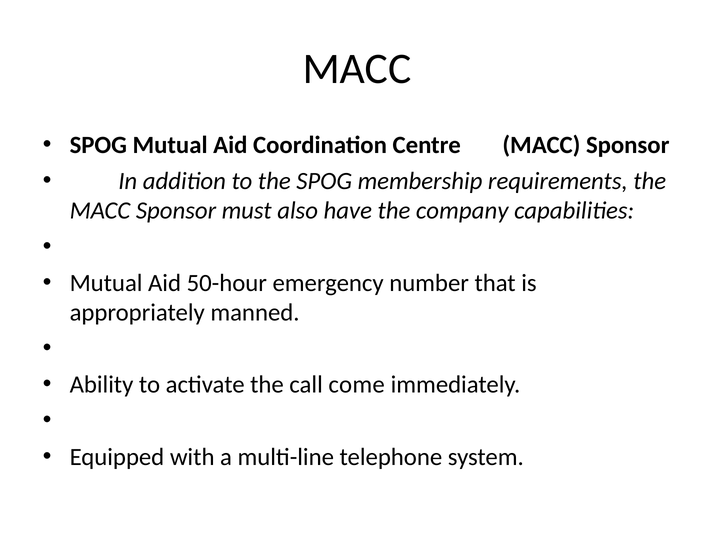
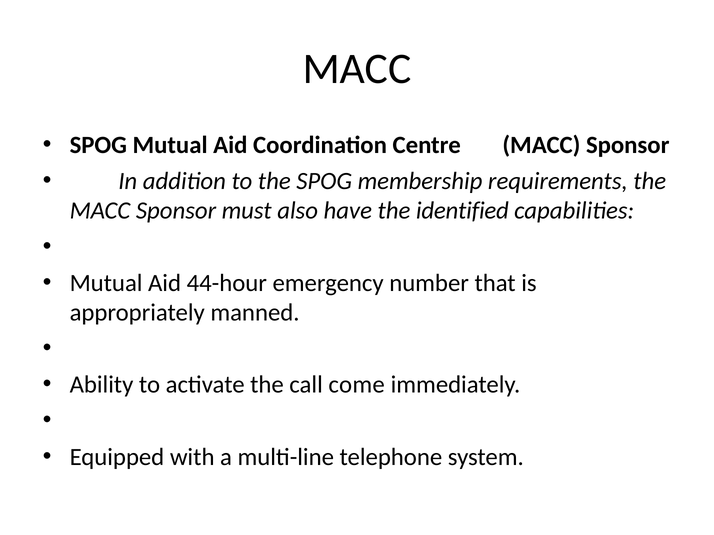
company: company -> identified (462, 211)
50-hour: 50-hour -> 44-hour (227, 283)
